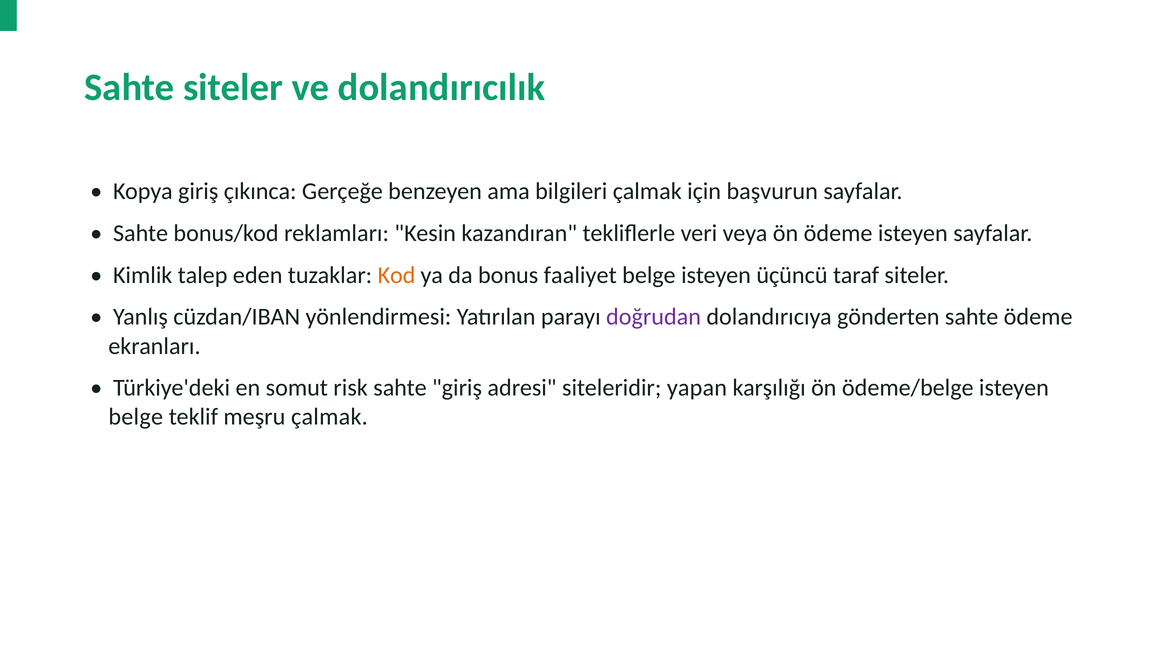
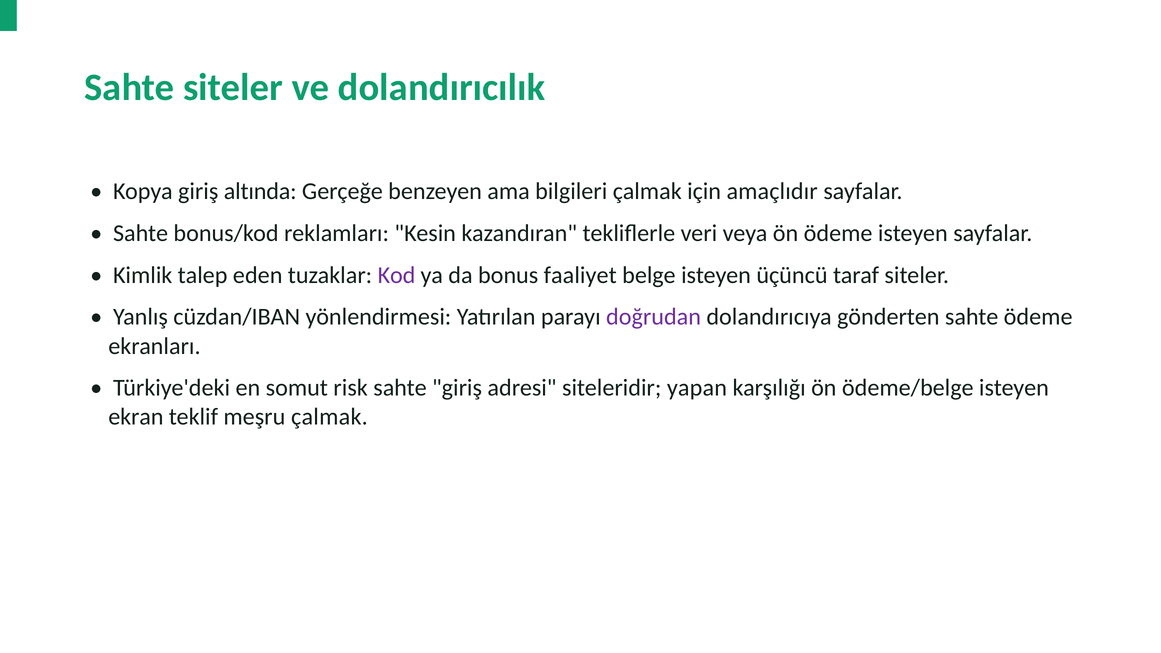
çıkınca: çıkınca -> altında (260, 191)
başvurun: başvurun -> amaçlıdır (772, 191)
Kod colour: orange -> purple (397, 275)
belge: belge -> ekran (136, 417)
